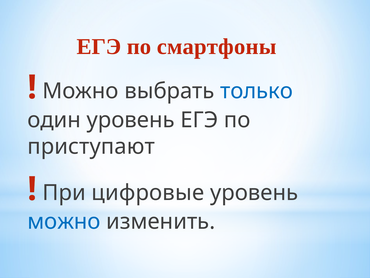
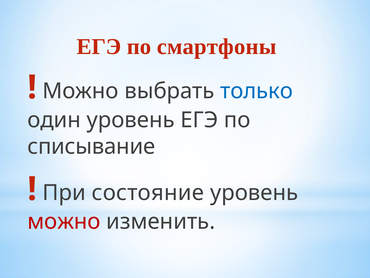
приступают: приступают -> списывание (91, 146)
цифровые: цифровые -> состояние (148, 192)
можно colour: blue -> red (64, 221)
